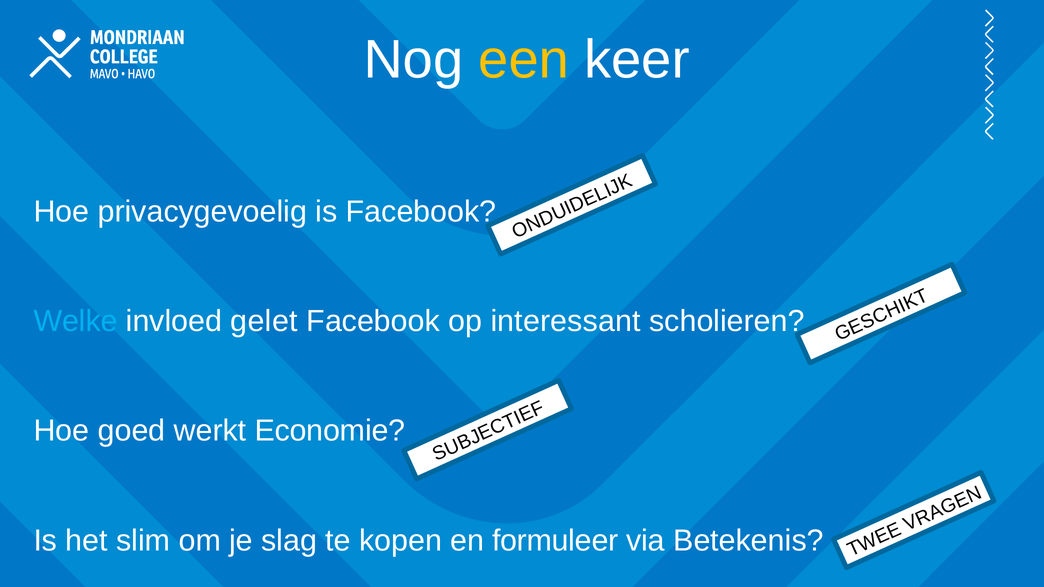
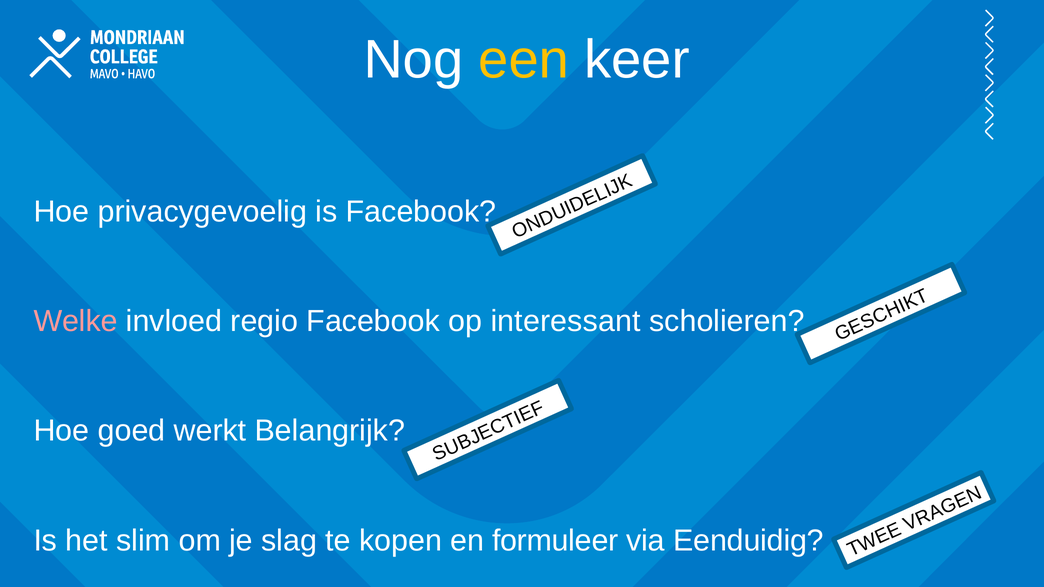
Welke colour: light blue -> pink (76, 321)
gelet: gelet -> regio (264, 321)
Economie: Economie -> Belangrijk (330, 431)
Betekenis: Betekenis -> Eenduidig (749, 541)
